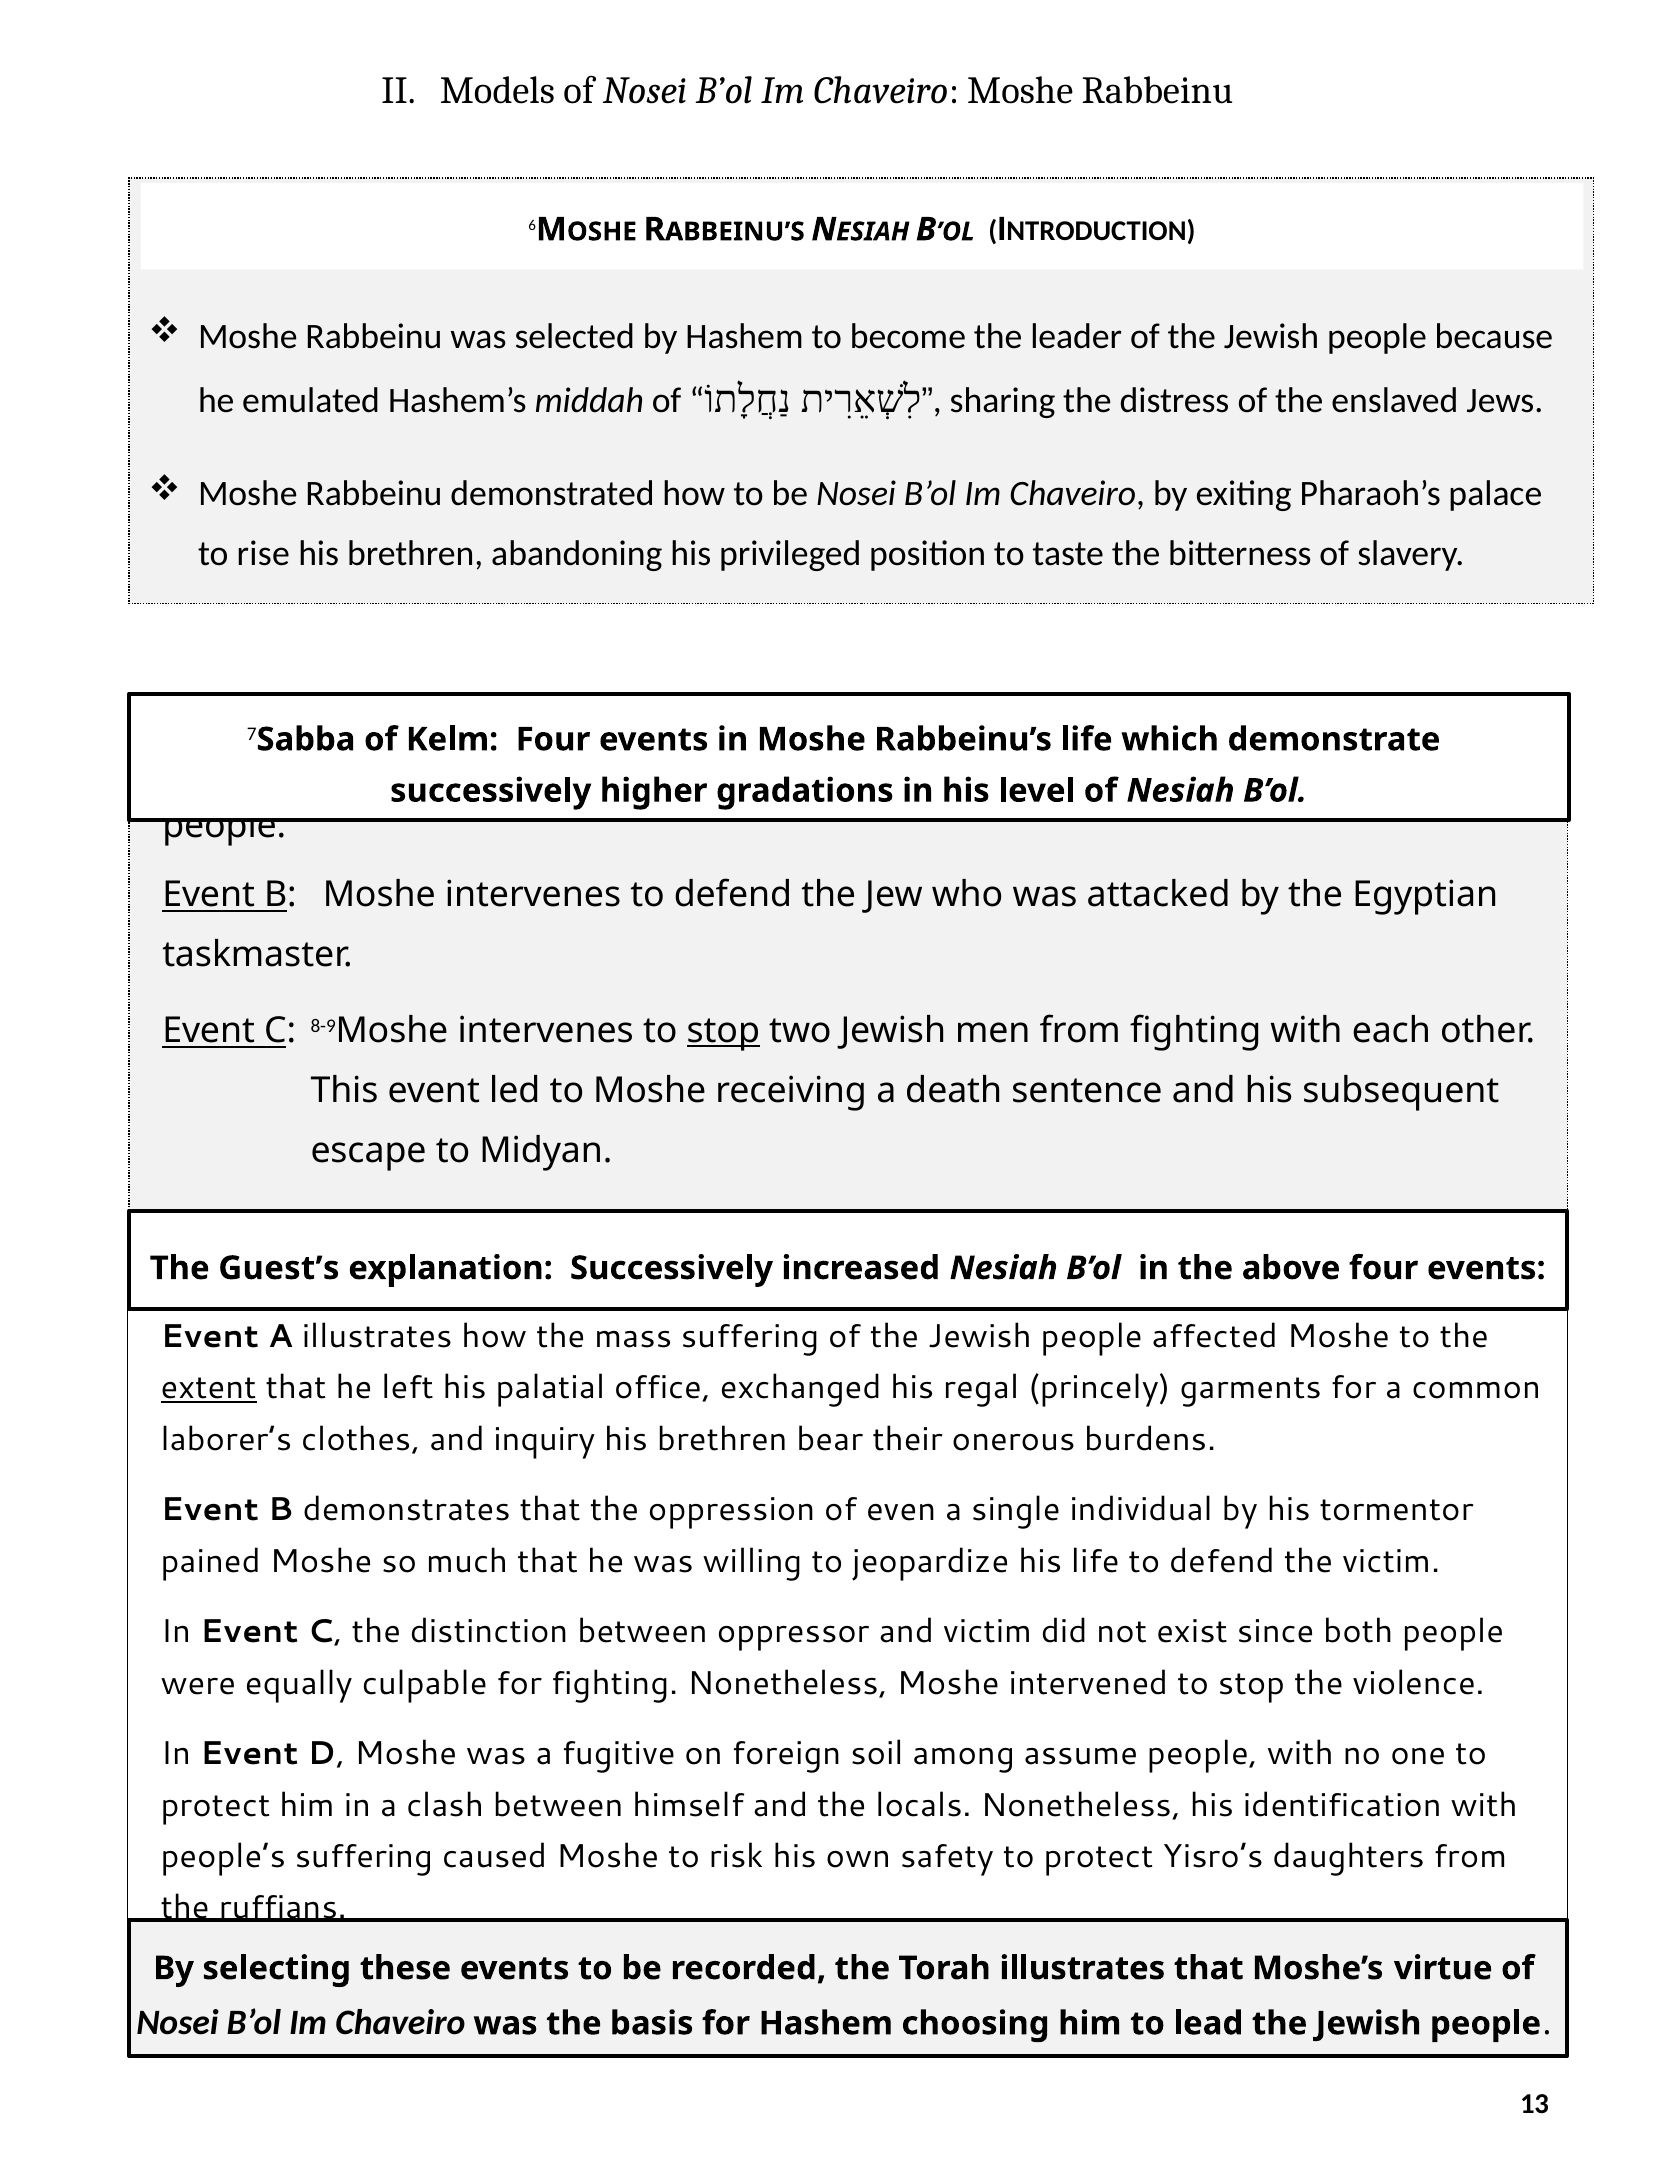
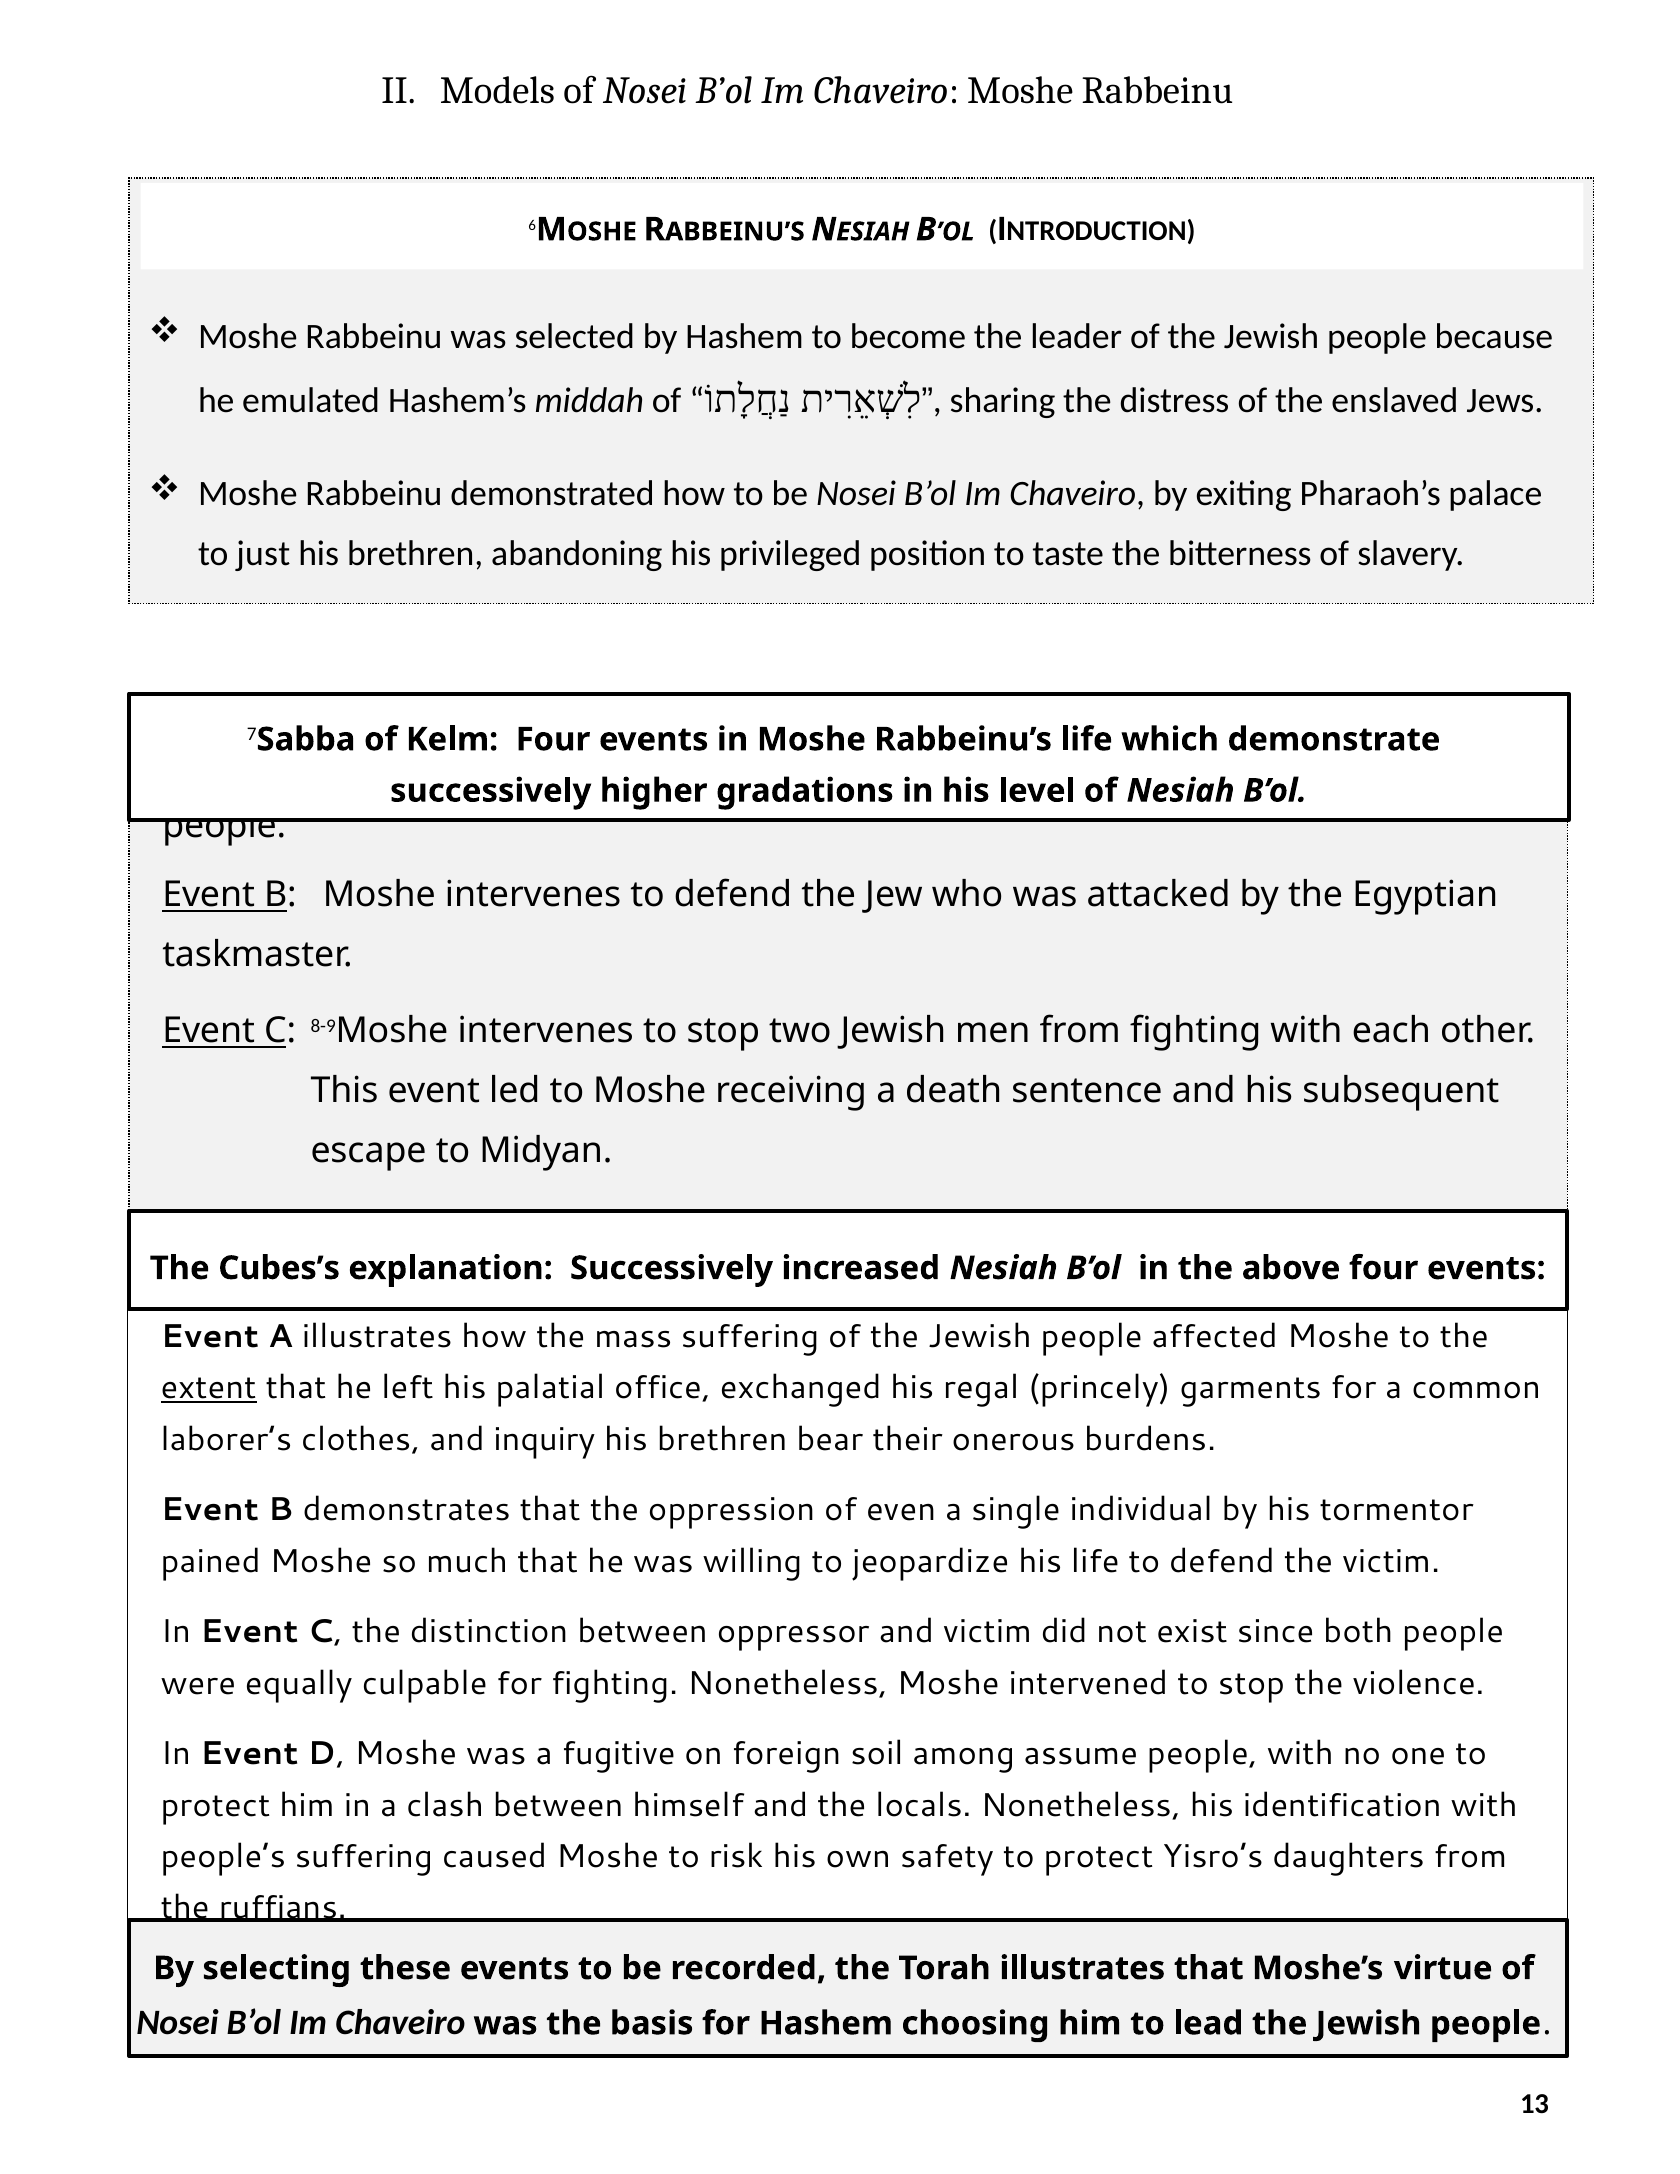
rise: rise -> just (263, 554)
stop underline: present -> none (723, 1031)
Guest’s: Guest’s -> Cubes’s (279, 1268)
